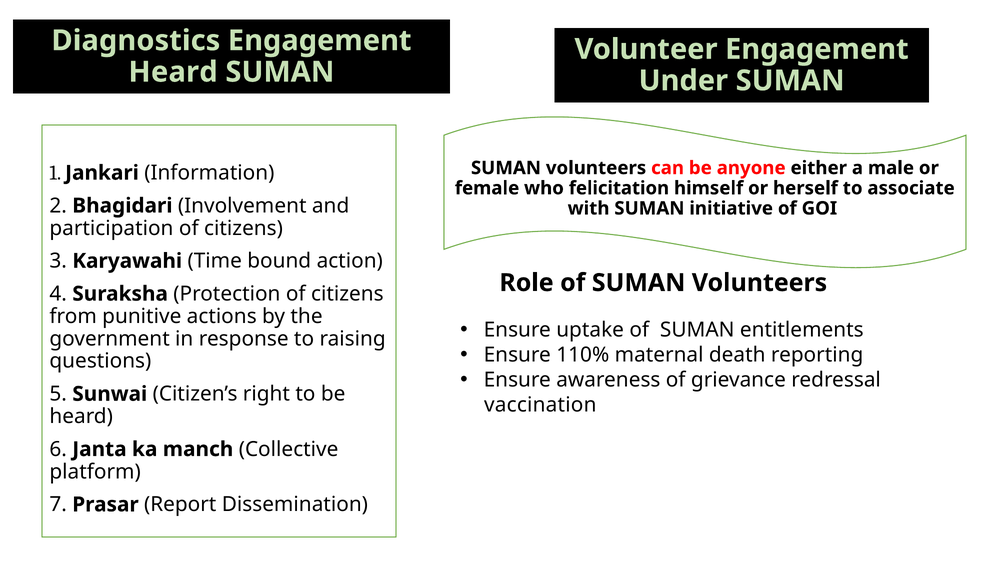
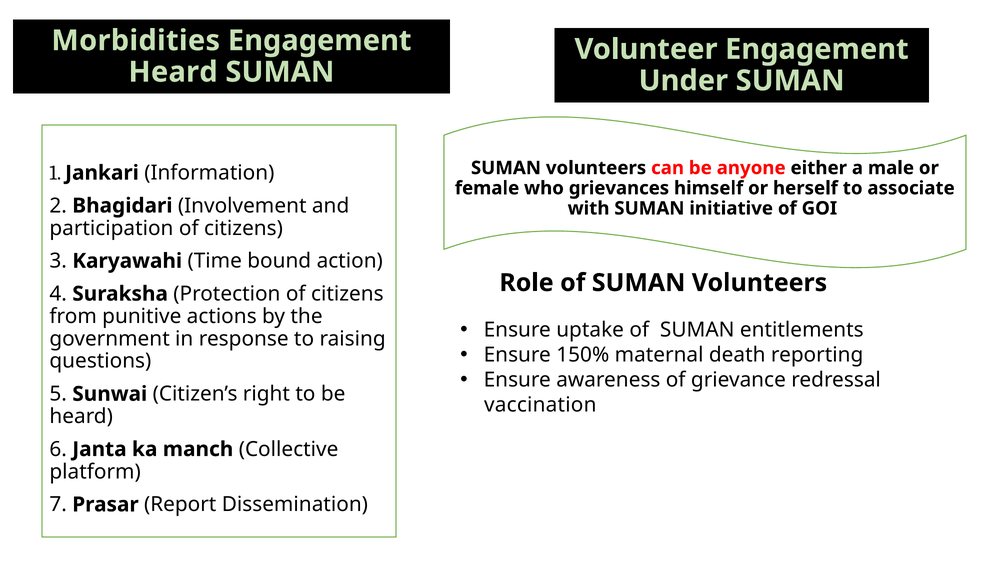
Diagnostics: Diagnostics -> Morbidities (136, 41)
felicitation: felicitation -> grievances (619, 188)
110%: 110% -> 150% (583, 355)
